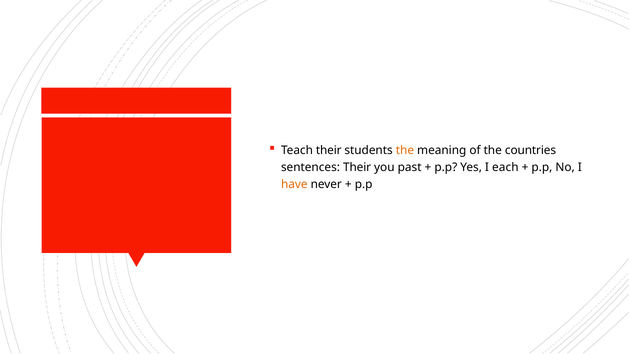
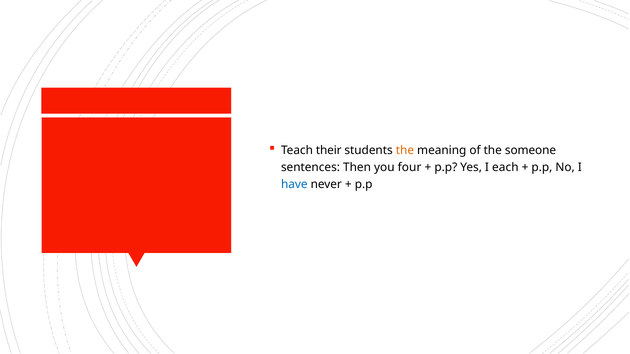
countries: countries -> someone (530, 151)
sentences Their: Their -> Then (357, 168)
past: past -> four (410, 168)
have colour: orange -> blue (294, 185)
